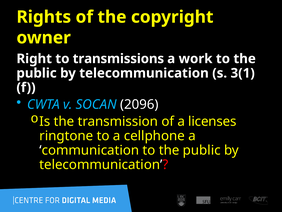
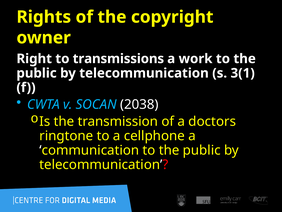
2096: 2096 -> 2038 (139, 104)
licenses: licenses -> doctors (212, 121)
